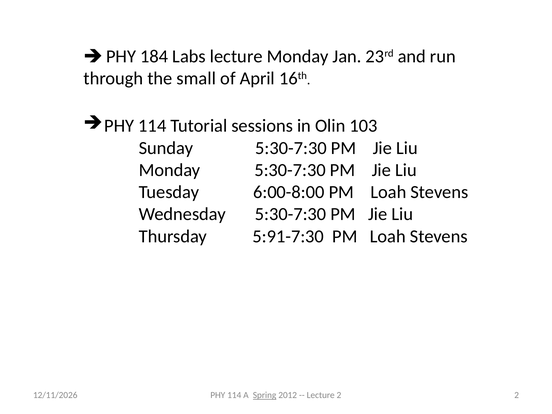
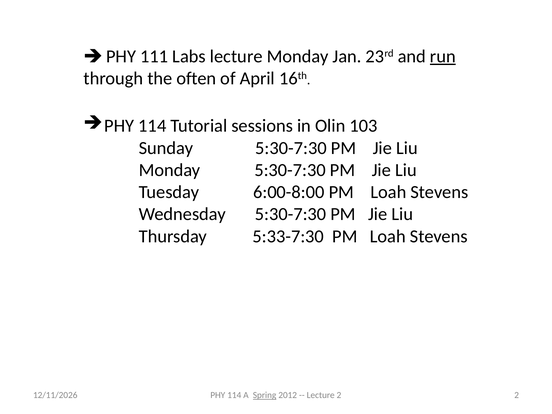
184: 184 -> 111 (154, 56)
run underline: none -> present (443, 56)
small: small -> often (196, 79)
5:91-7:30: 5:91-7:30 -> 5:33-7:30 (288, 236)
